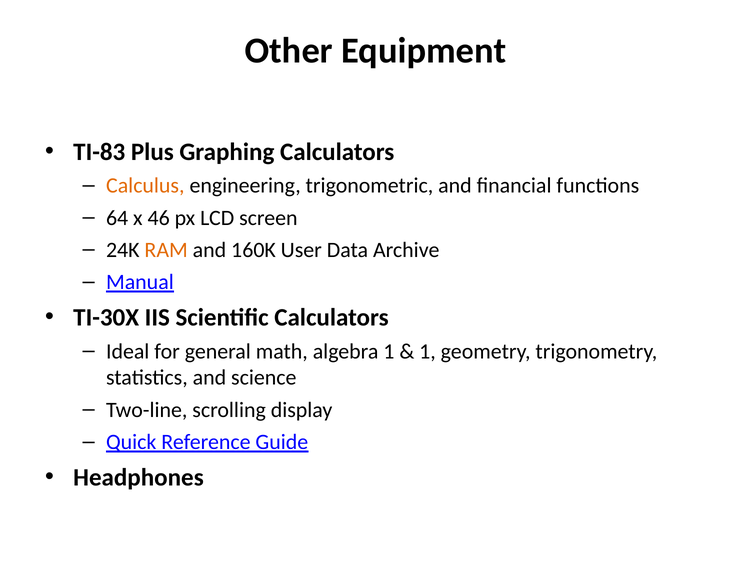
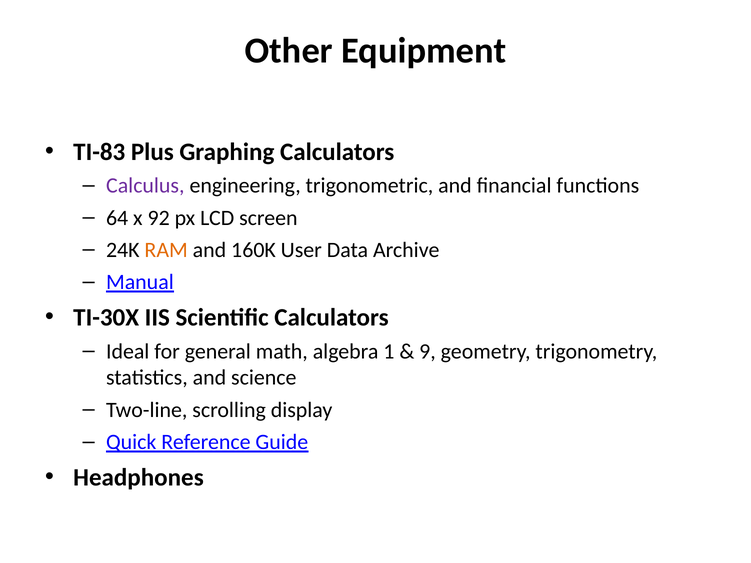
Calculus colour: orange -> purple (145, 186)
46: 46 -> 92 (159, 218)
1: 1 -> 9 (428, 352)
